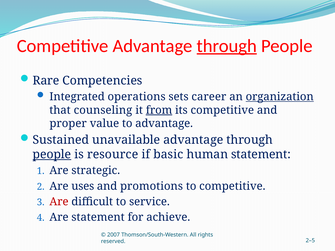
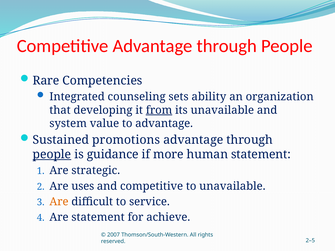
through underline: present -> none (227, 46)
operations: operations -> counseling (137, 97)
career: career -> ability (209, 97)
organization underline: present -> none (280, 97)
counseling: counseling -> developing (103, 110)
its competitive: competitive -> unavailable (222, 110)
proper: proper -> system (68, 124)
unavailable: unavailable -> promotions (126, 140)
resource: resource -> guidance (113, 155)
basic: basic -> more (168, 155)
and promotions: promotions -> competitive (152, 186)
to competitive: competitive -> unavailable (232, 186)
Are colour: red -> orange (59, 202)
